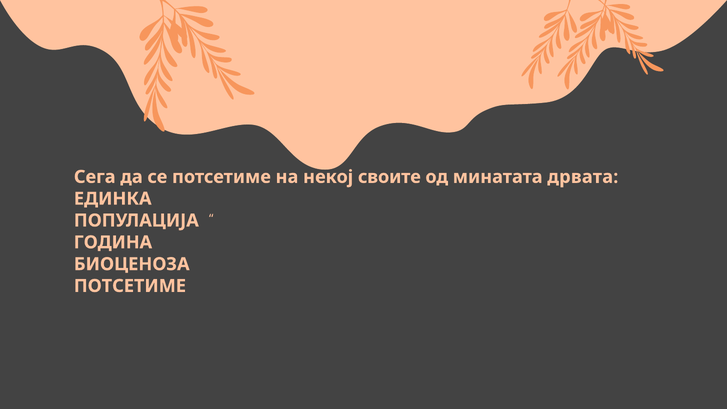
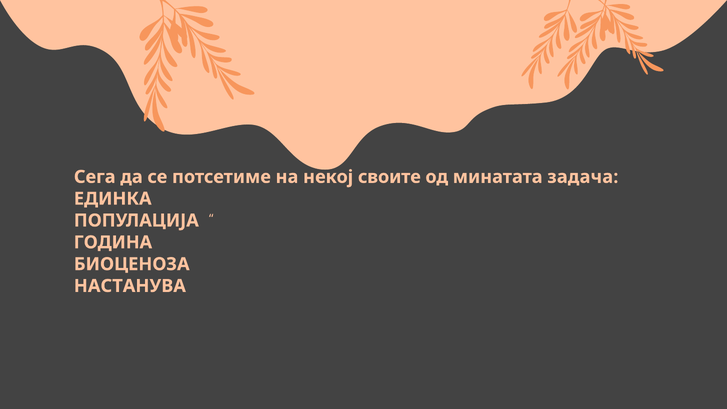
дрвата: дрвата -> задача (583, 177)
ПОТСЕТИМЕ: ПОТСЕТИМЕ -> НАСТАНУВА (130, 286)
